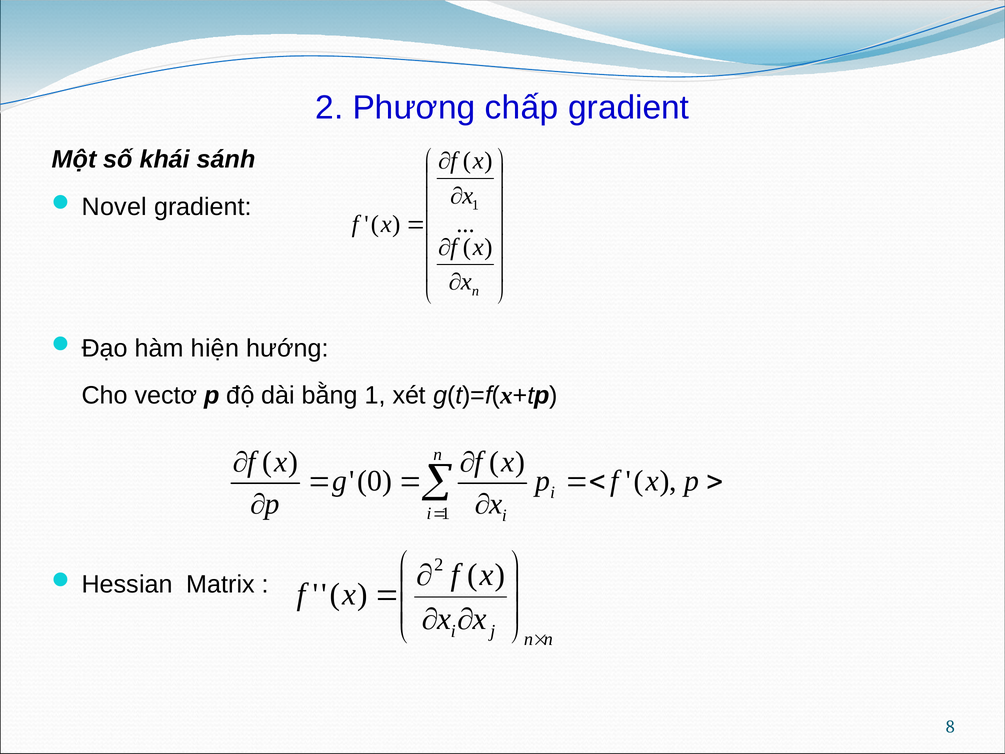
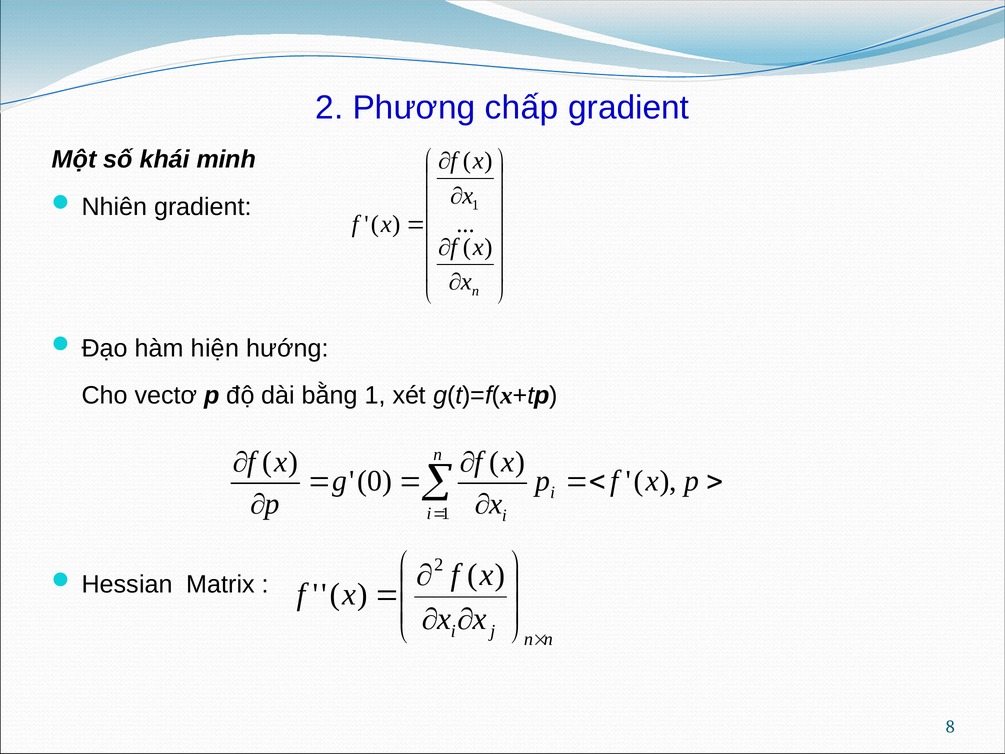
sánh: sánh -> minh (226, 160)
Novel: Novel -> Nhiên (115, 207)
